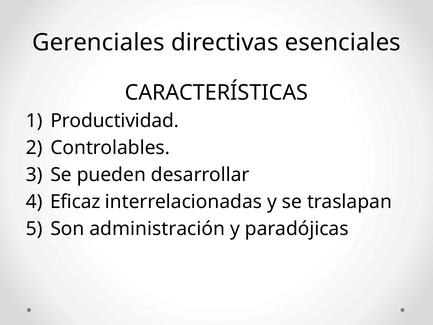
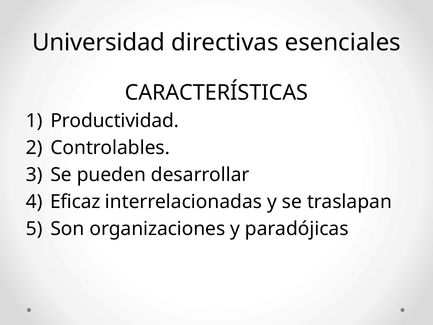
Gerenciales: Gerenciales -> Universidad (99, 43)
administración: administración -> organizaciones (157, 228)
